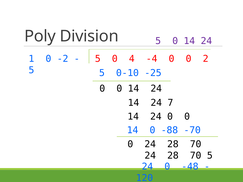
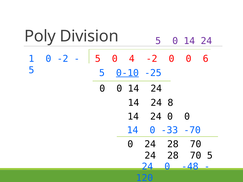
4 -4: -4 -> -2 (152, 59)
2: 2 -> 6 (206, 59)
0-10 underline: none -> present (127, 73)
7: 7 -> 8 (170, 103)
-88: -88 -> -33 (169, 130)
